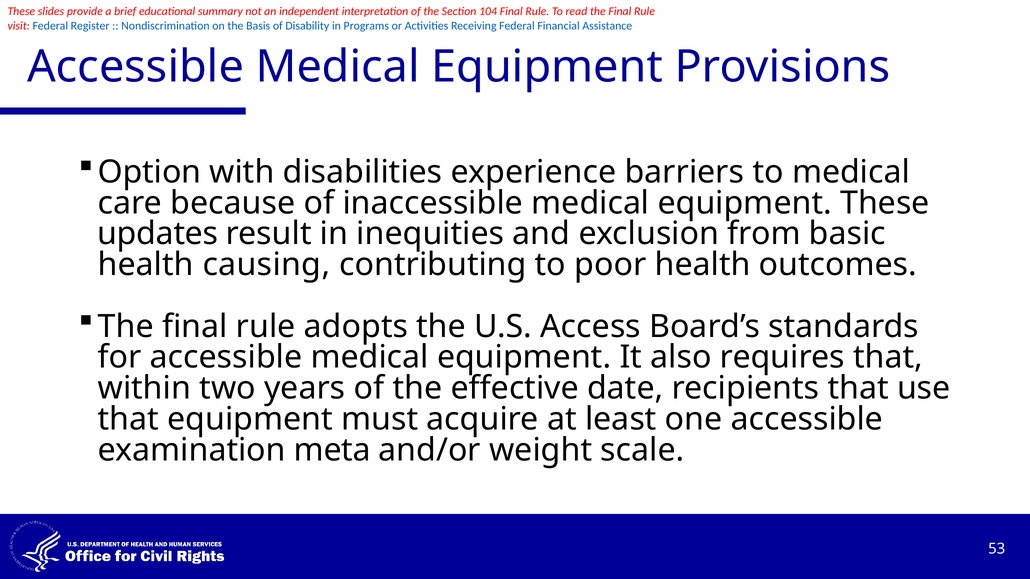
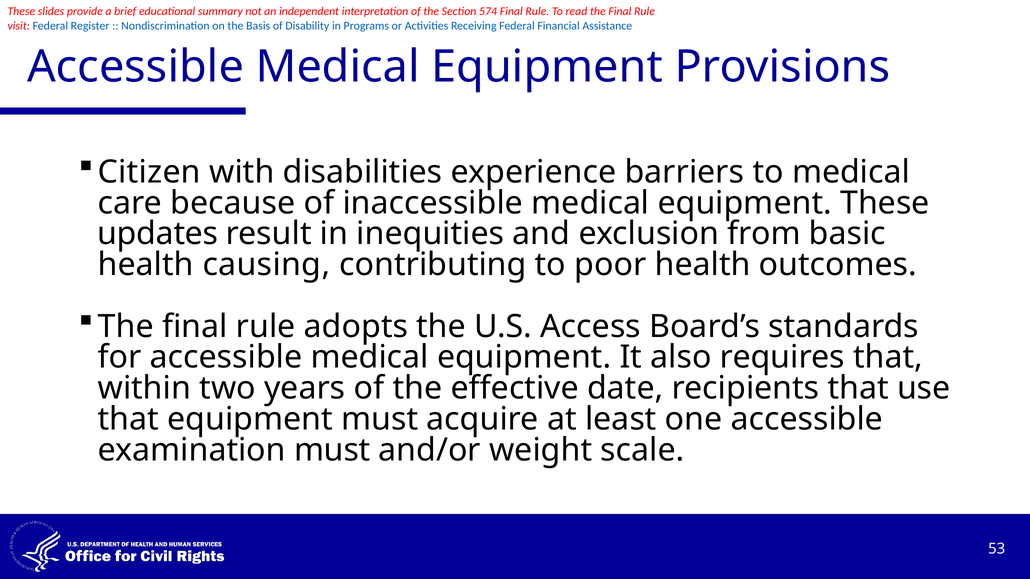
104: 104 -> 574 (488, 12)
Option: Option -> Citizen (149, 172)
examination meta: meta -> must (332, 450)
